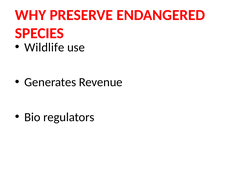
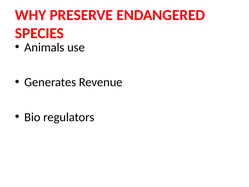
Wildlife: Wildlife -> Animals (44, 47)
